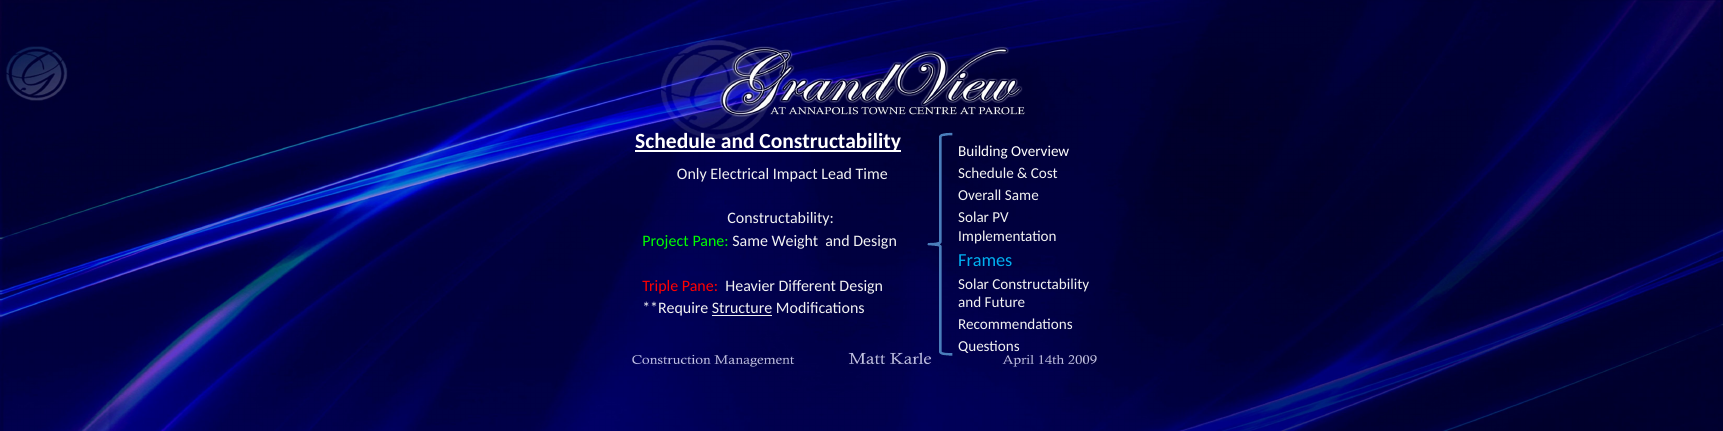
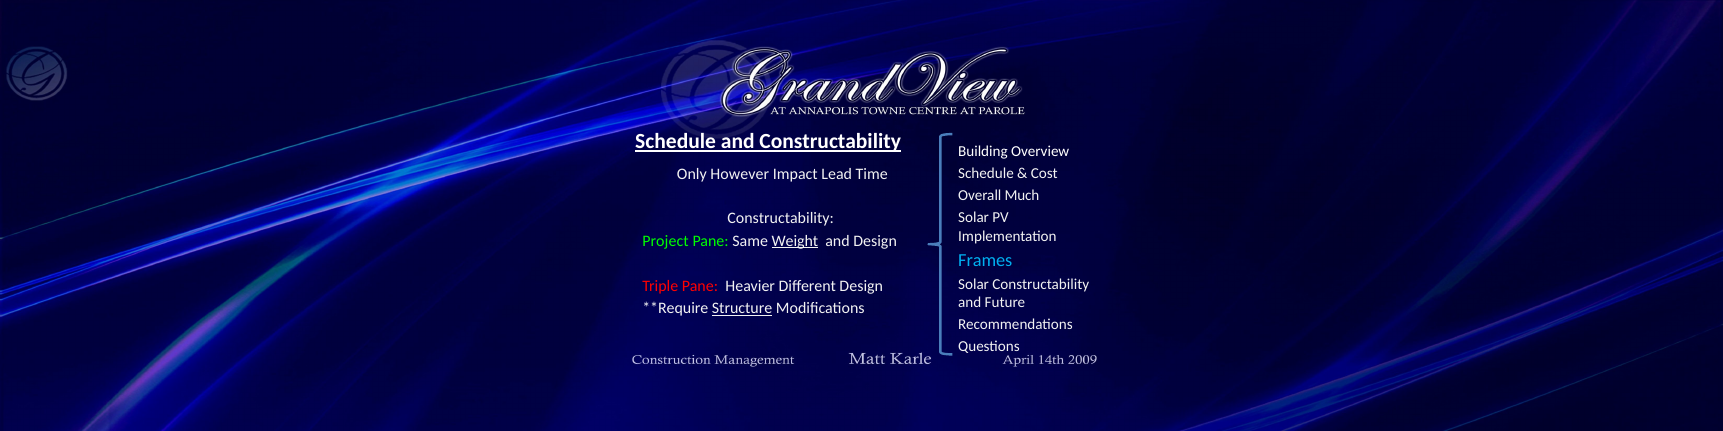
Electrical: Electrical -> However (740, 174)
Overall Same: Same -> Much (1022, 196)
Weight underline: none -> present (795, 241)
